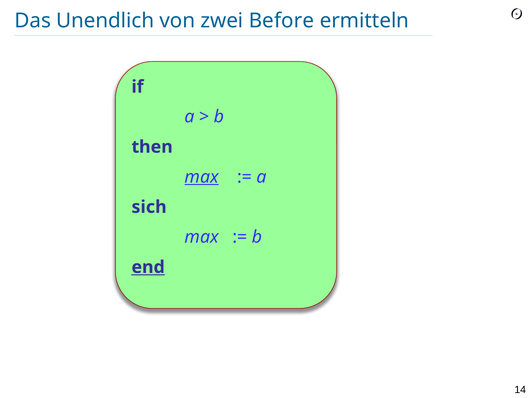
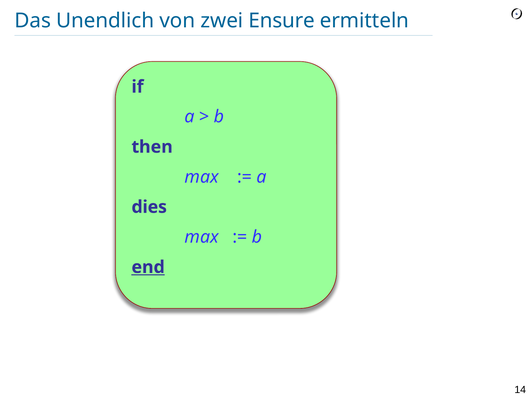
Before: Before -> Ensure (282, 21)
max underline: present -> none (202, 177)
sich: sich -> dies (149, 207)
